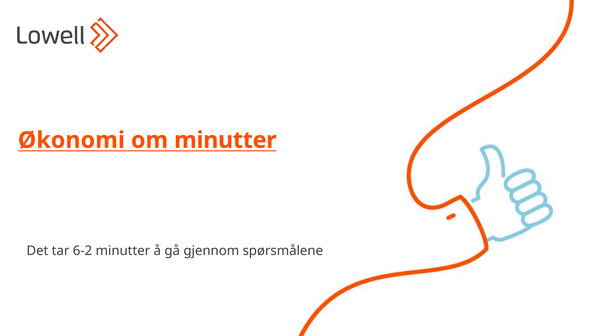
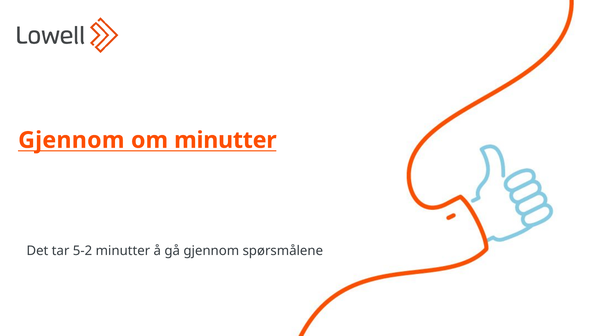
Økonomi: Økonomi -> Gjennom (71, 140)
6-2: 6-2 -> 5-2 (83, 251)
